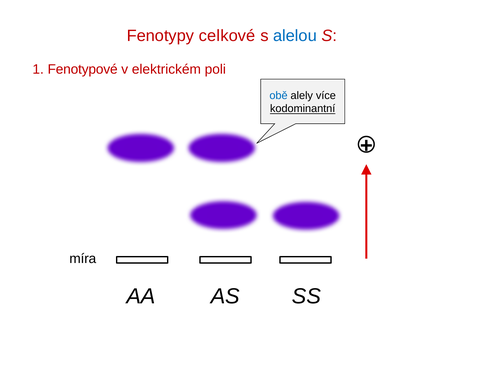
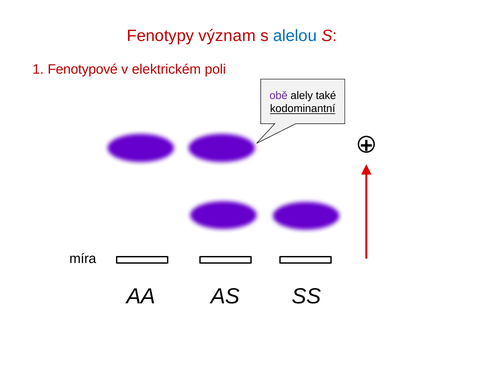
celkové: celkové -> význam (227, 36)
obě colour: blue -> purple (279, 96)
více: více -> také (326, 96)
